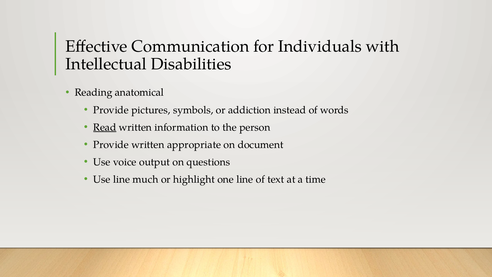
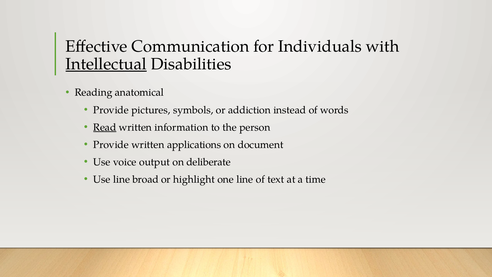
Intellectual underline: none -> present (106, 64)
appropriate: appropriate -> applications (194, 145)
questions: questions -> deliberate (209, 162)
much: much -> broad (146, 179)
